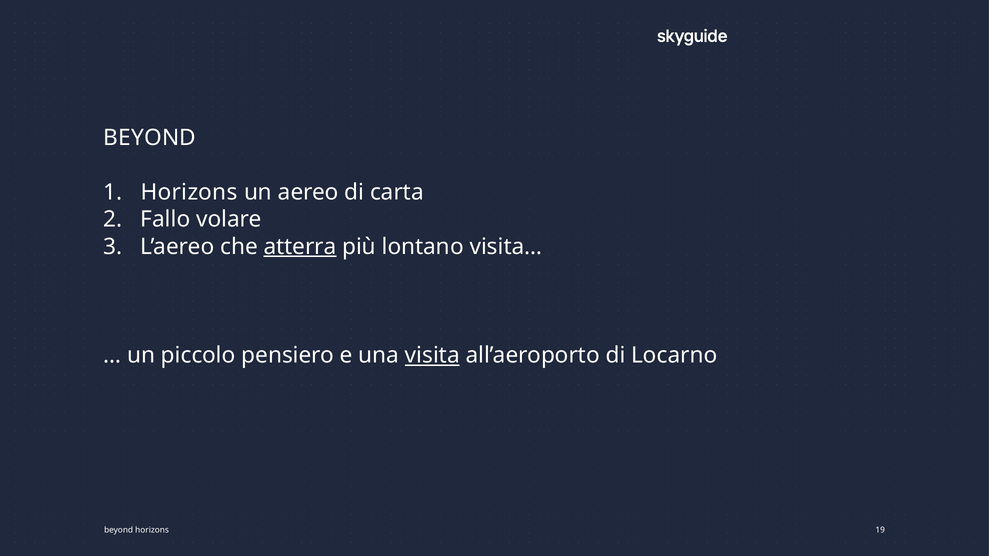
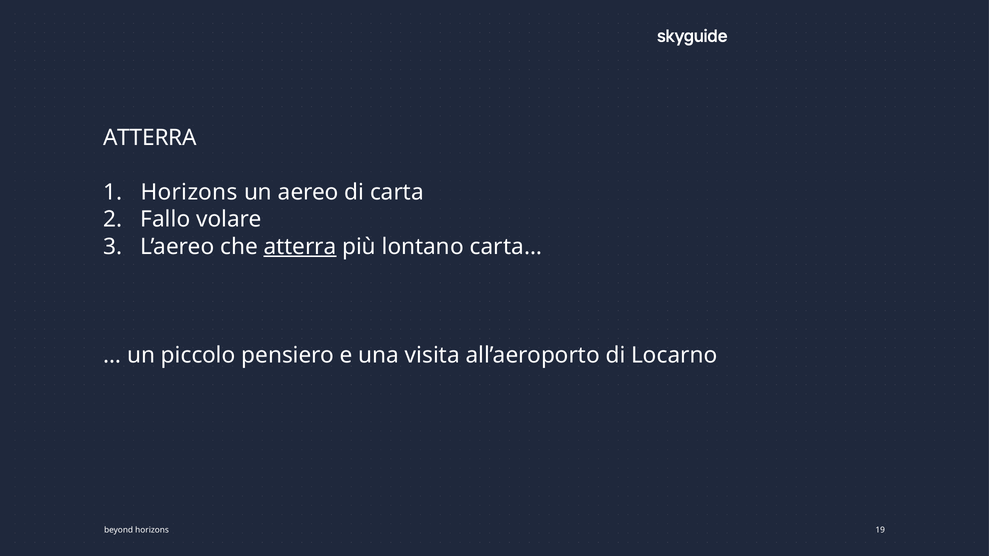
BEYOND: BEYOND -> ATTERRA (150, 138)
visita…: visita… -> carta… (506, 247)
visita underline: present -> none (432, 356)
